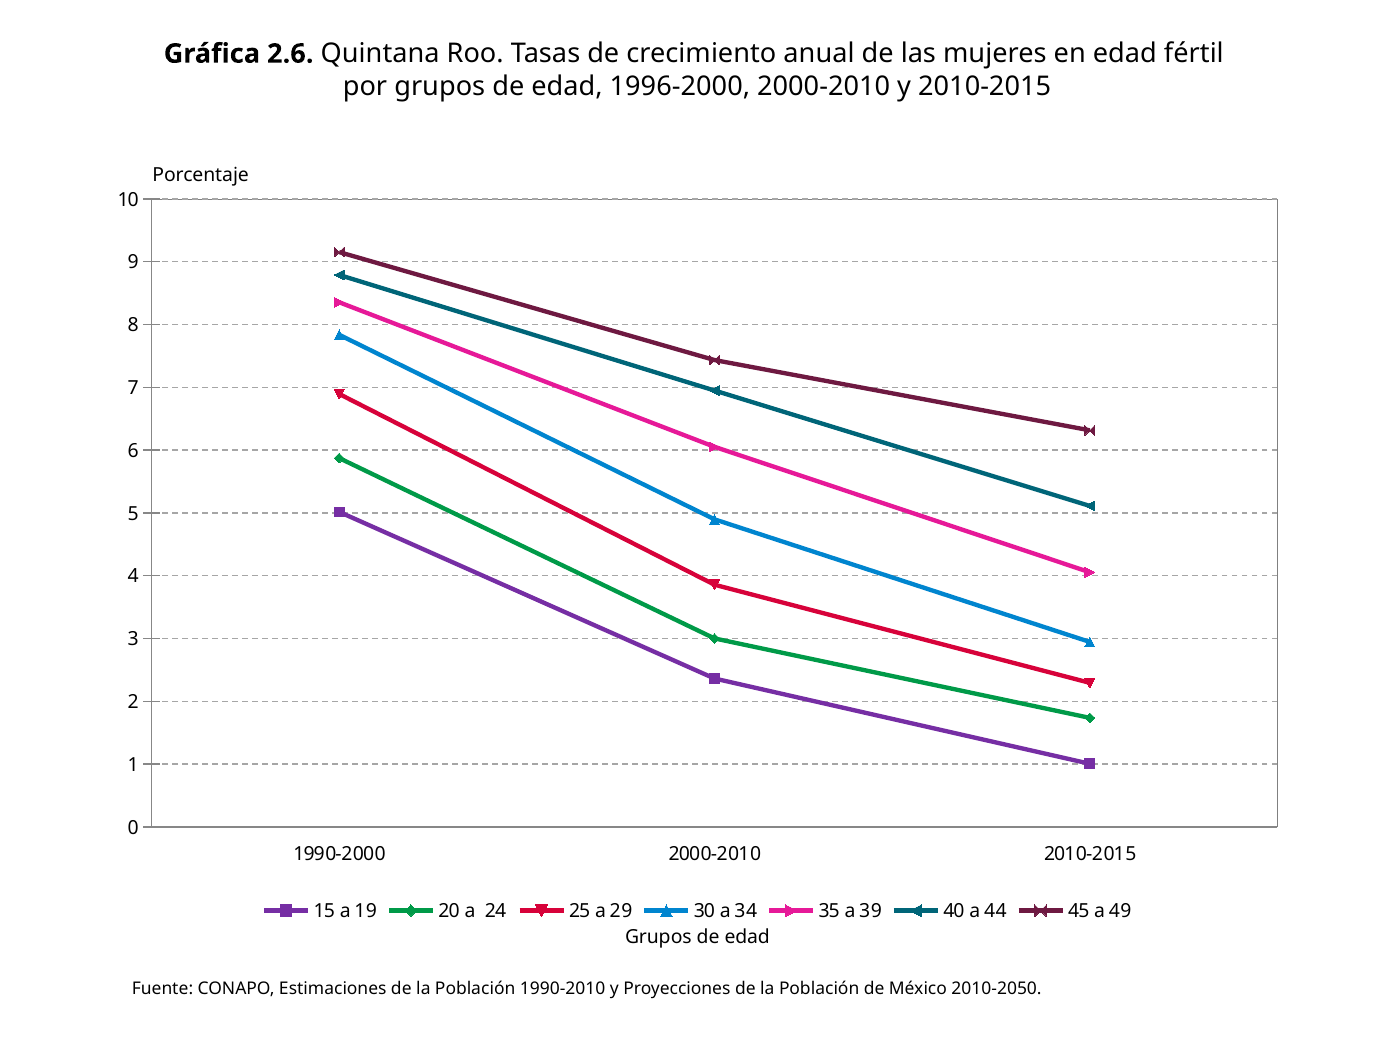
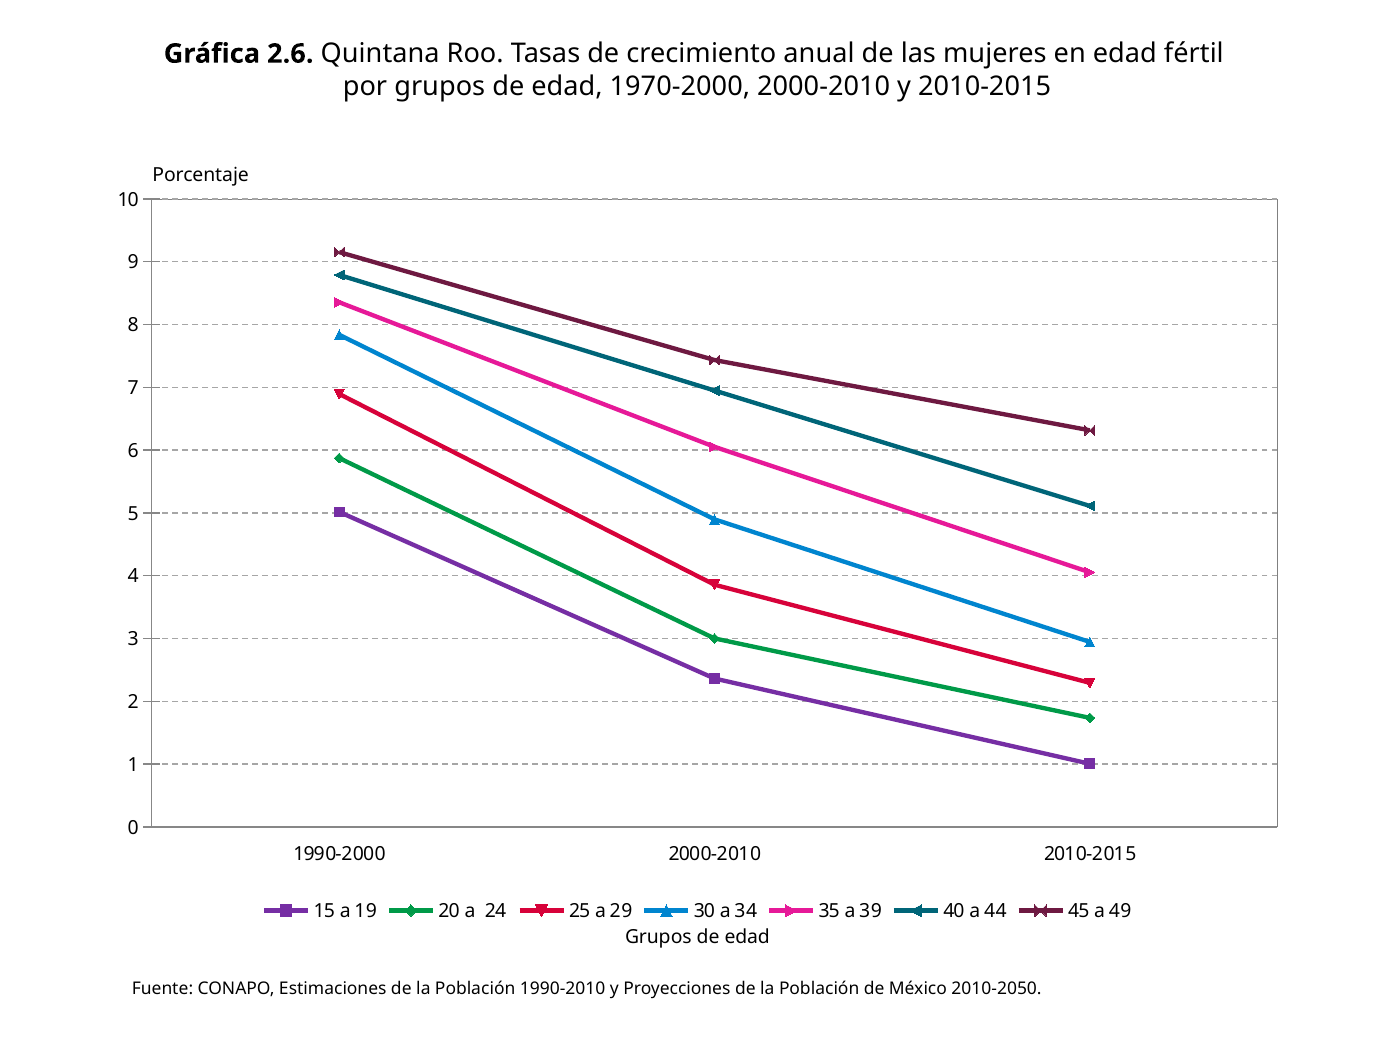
1996-2000: 1996-2000 -> 1970-2000 (680, 86)
